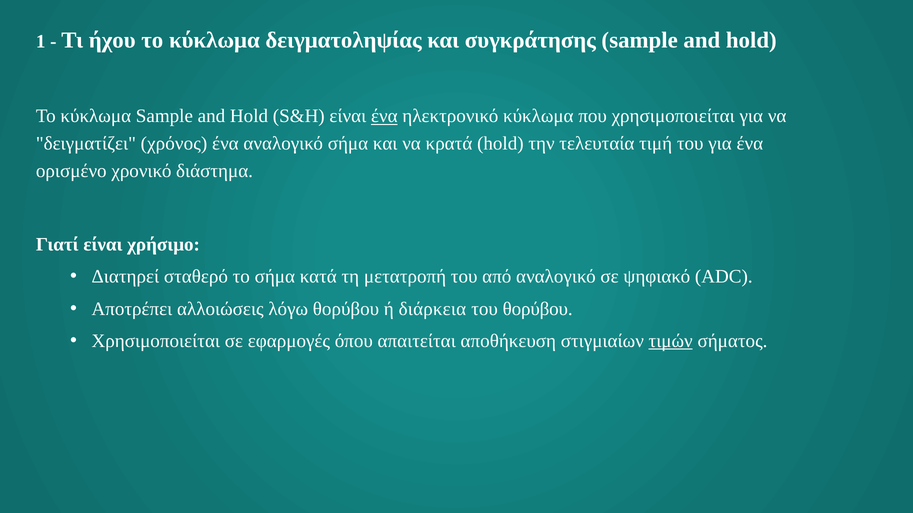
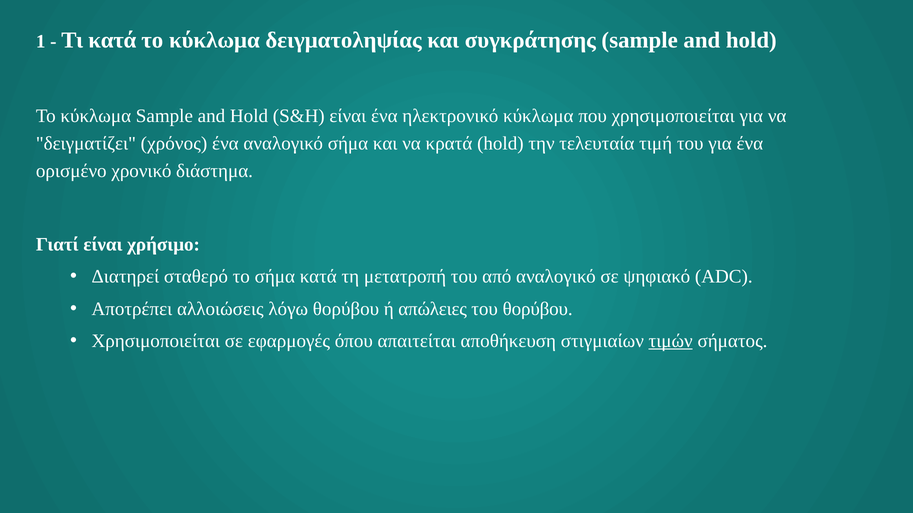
Τι ήχου: ήχου -> κατά (112, 40)
ένα underline: present -> none (384, 116)
διάρκεια: διάρκεια -> απώλειες (433, 309)
